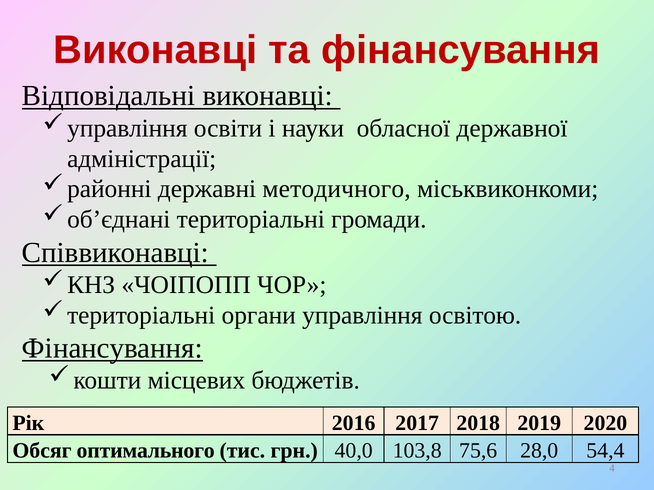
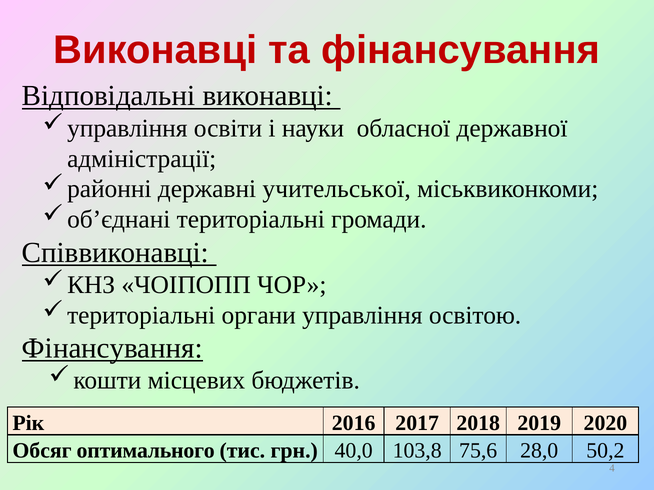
методичного: методичного -> учительської (337, 189)
54,4: 54,4 -> 50,2 (605, 451)
